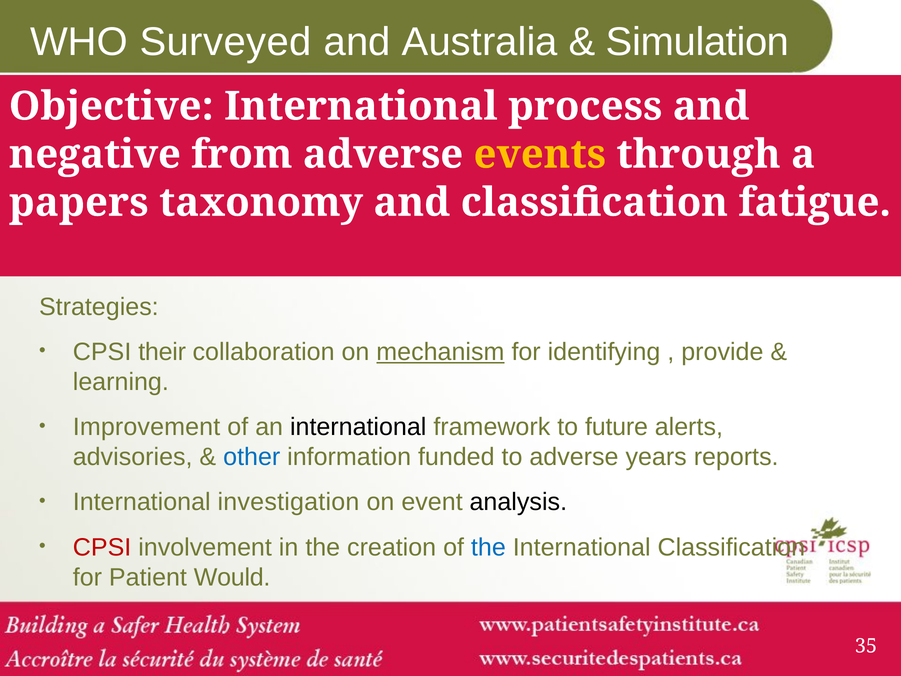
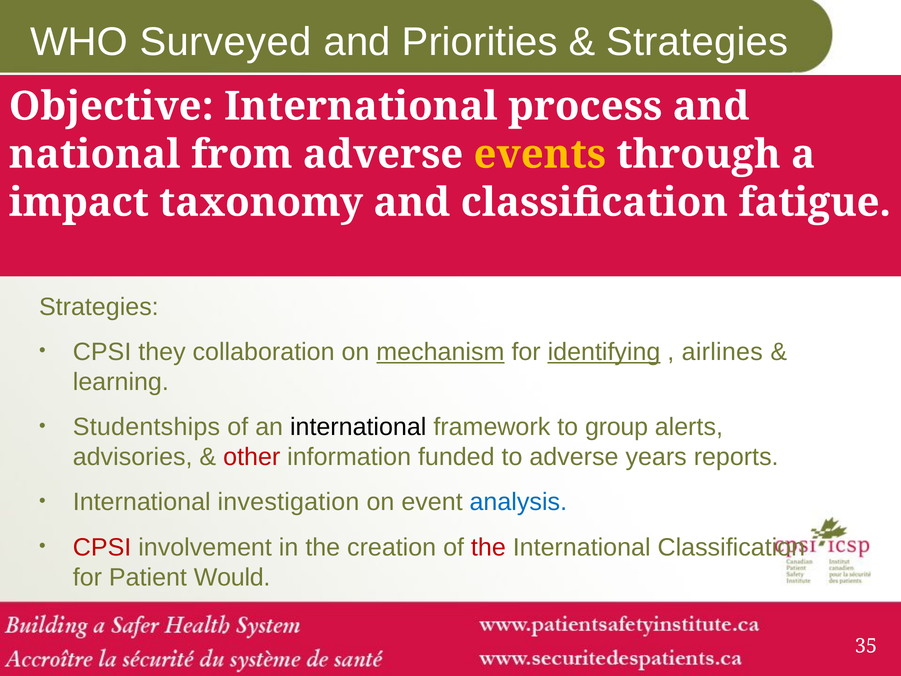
Australia: Australia -> Priorities (480, 42)
Simulation: Simulation -> Strategies (697, 42)
negative: negative -> national (95, 154)
papers: papers -> impact (79, 202)
their: their -> they (162, 352)
identifying underline: none -> present (604, 352)
provide: provide -> airlines (722, 352)
Improvement: Improvement -> Studentships (146, 427)
future: future -> group (617, 427)
other colour: blue -> red (252, 457)
analysis colour: black -> blue (518, 502)
the colour: blue -> red (488, 547)
